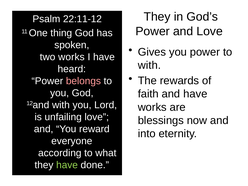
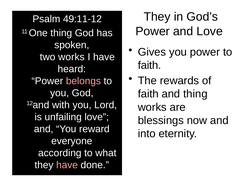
22:11-12: 22:11-12 -> 49:11-12 (82, 19)
with: with -> faith (150, 65)
and have: have -> thing (195, 94)
have colour: light green -> pink (67, 165)
